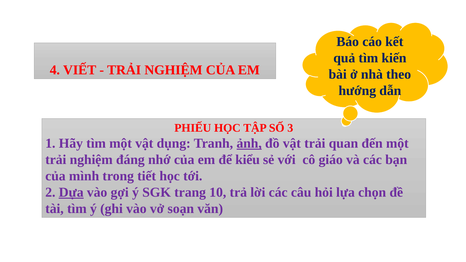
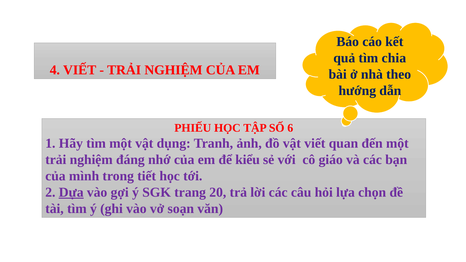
kiến: kiến -> chia (394, 58)
3: 3 -> 6 (290, 128)
ảnh underline: present -> none (249, 143)
vật trải: trải -> viết (315, 143)
10: 10 -> 20 (218, 192)
